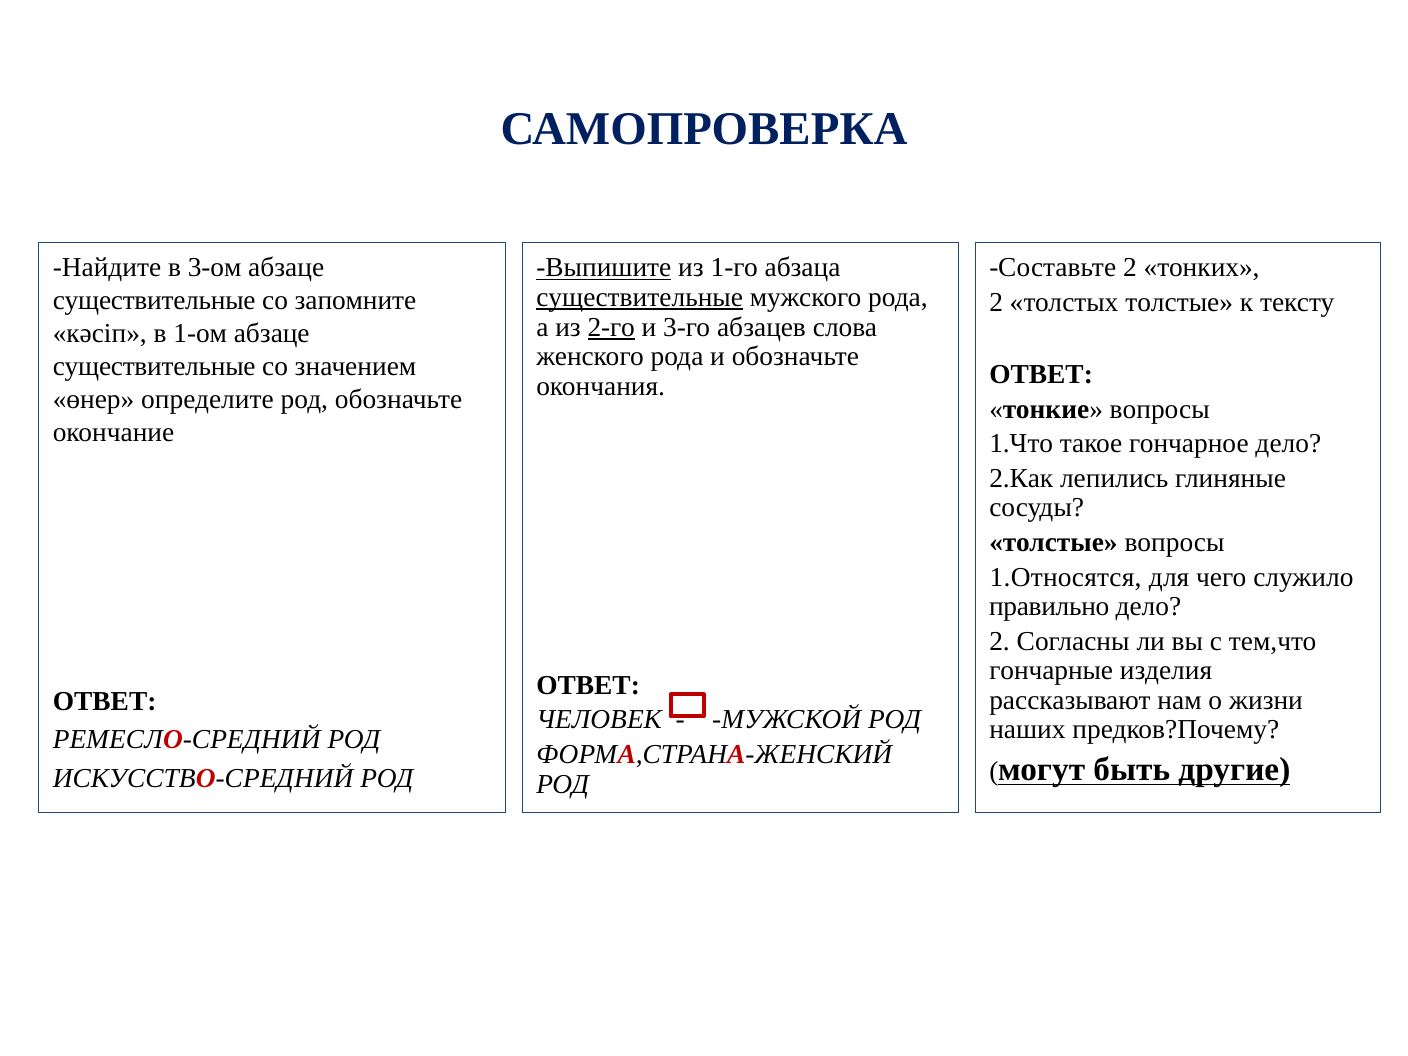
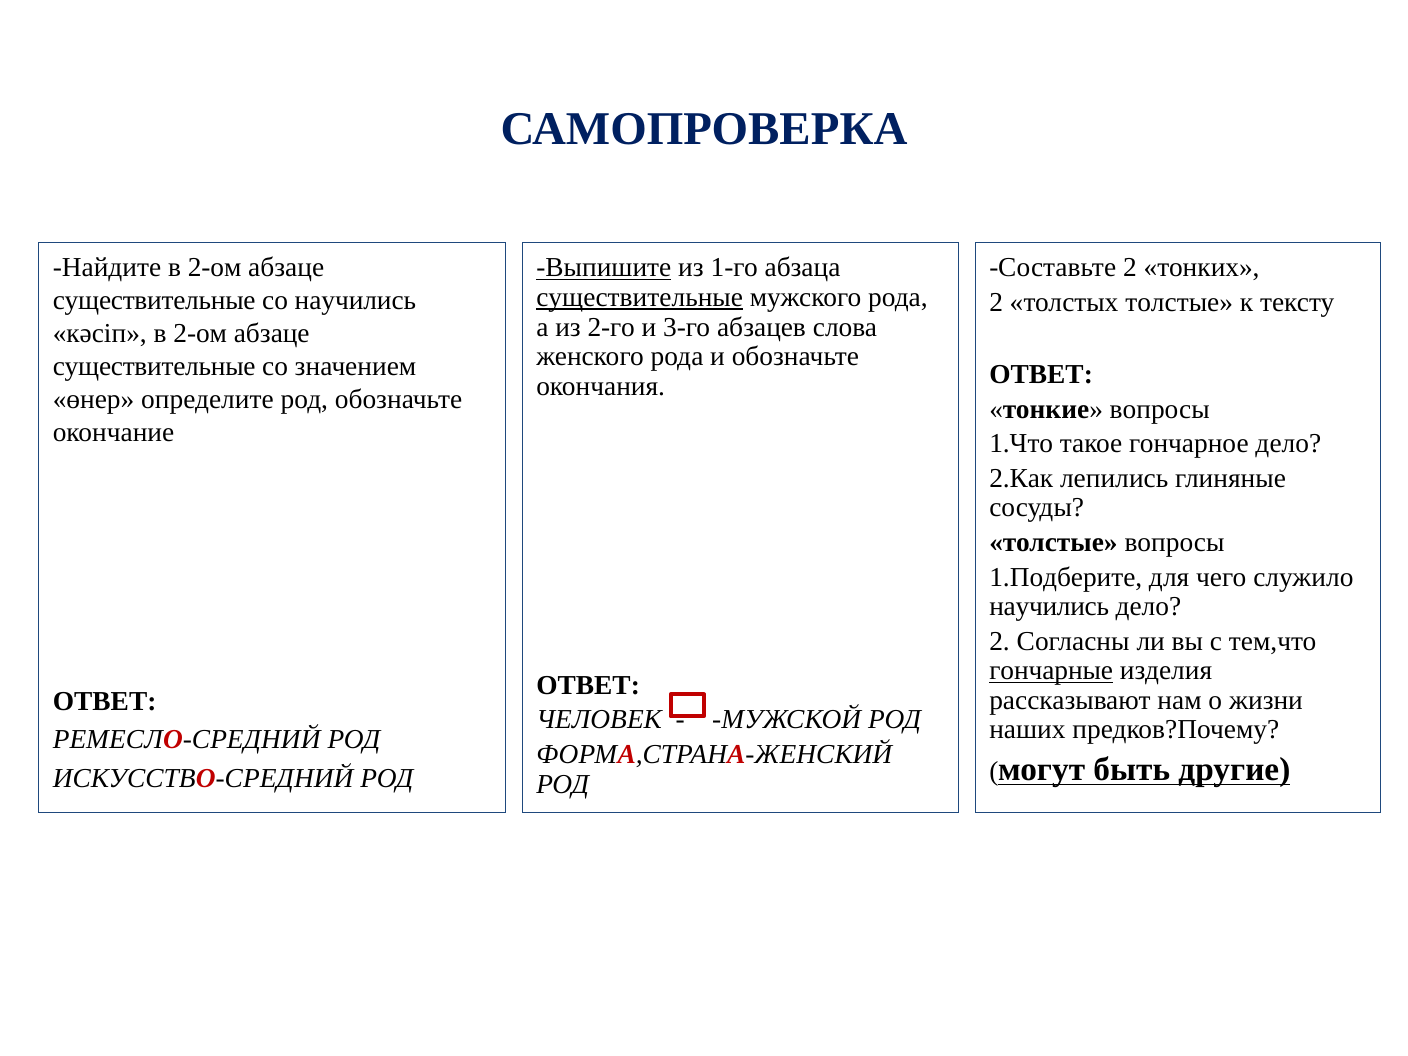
Найдите в 3-ом: 3-ом -> 2-ом (215, 268)
со запомните: запомните -> научились (355, 301)
2-го underline: present -> none (611, 327)
кәсіп в 1-ом: 1-ом -> 2-ом (200, 334)
1.Относятся: 1.Относятся -> 1.Подберите (1066, 577)
правильно: правильно -> научились (1049, 607)
гончарные underline: none -> present (1051, 671)
